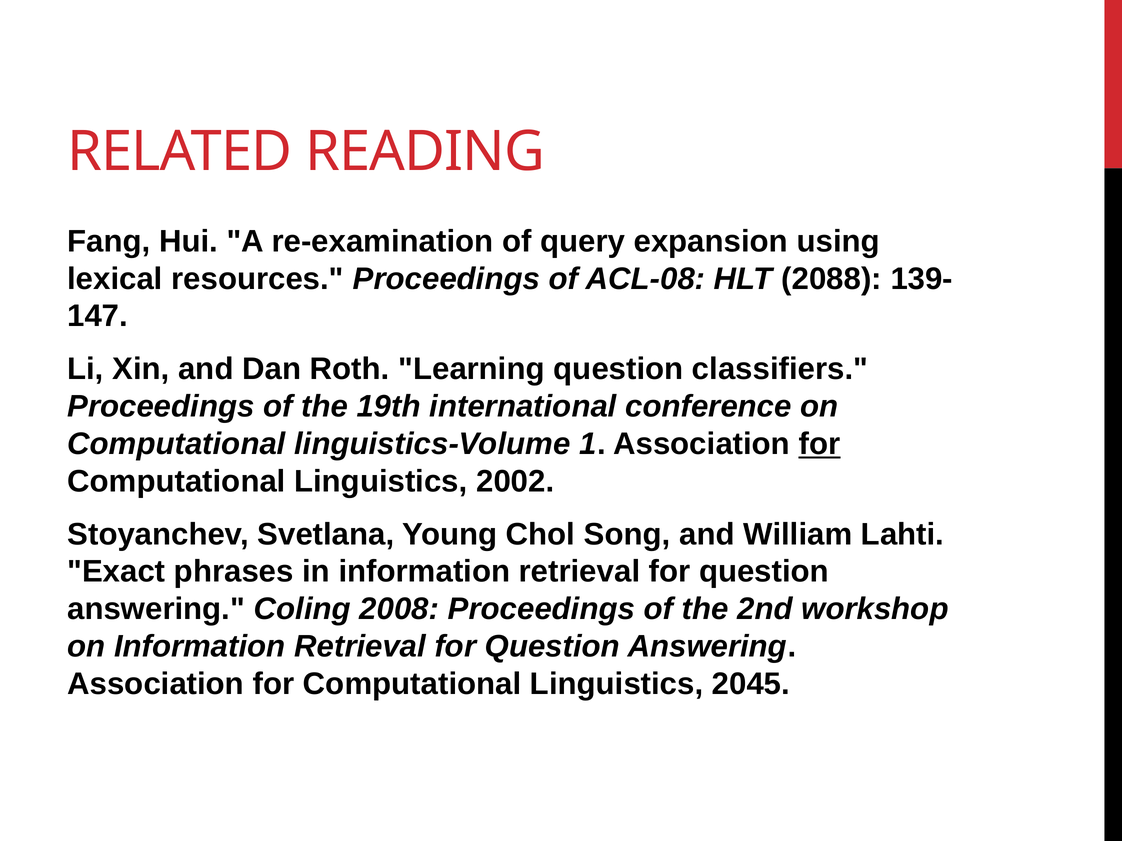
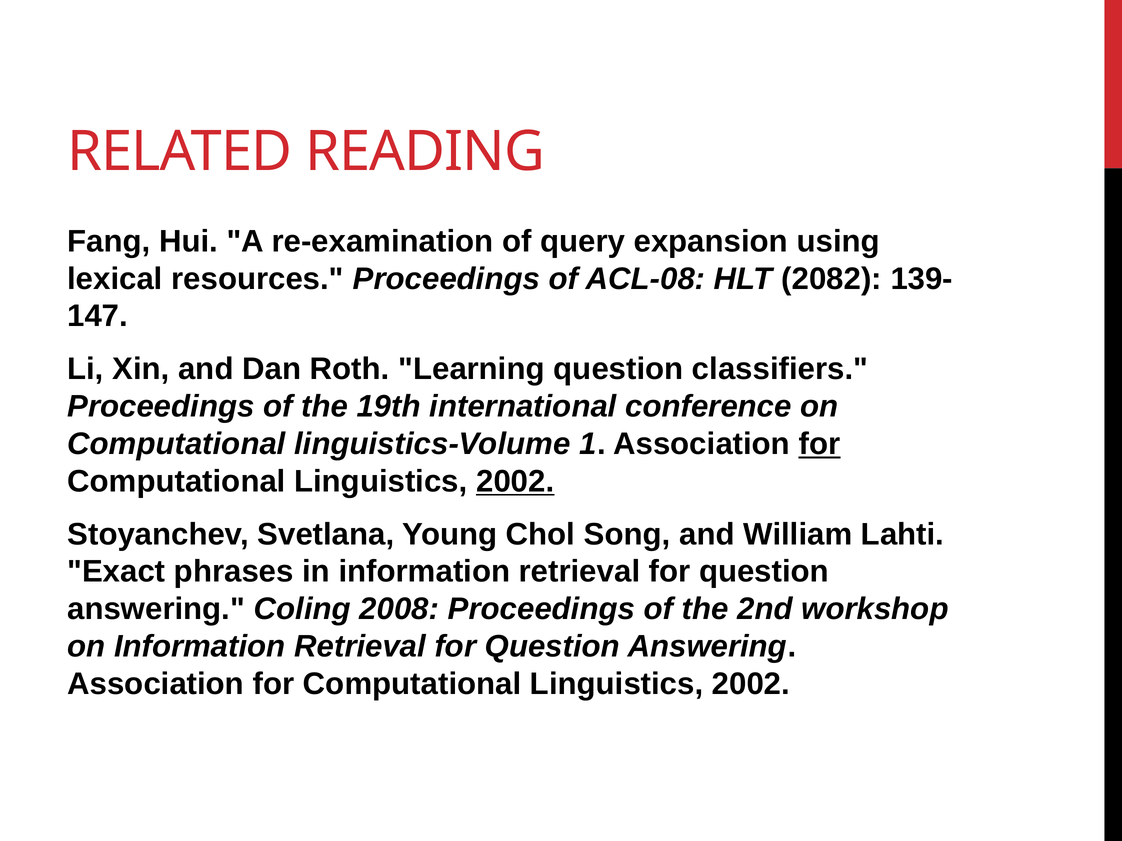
2088: 2088 -> 2082 (832, 279)
2002 underline: none -> present (515, 482)
2045: 2045 -> 2002 (751, 684)
